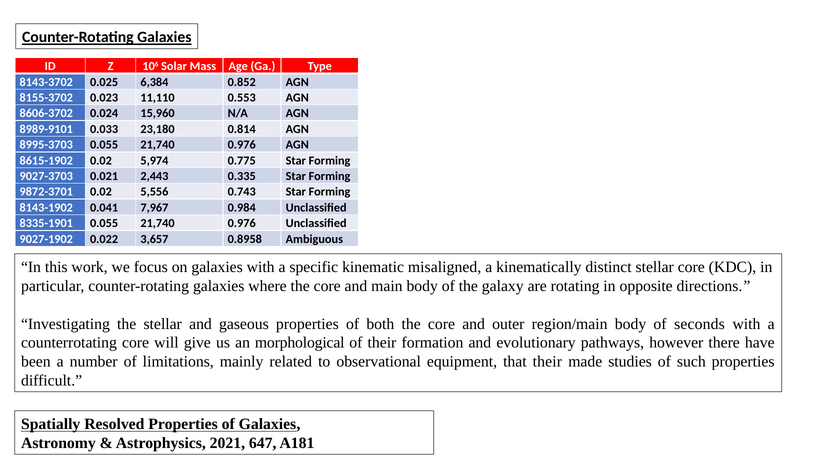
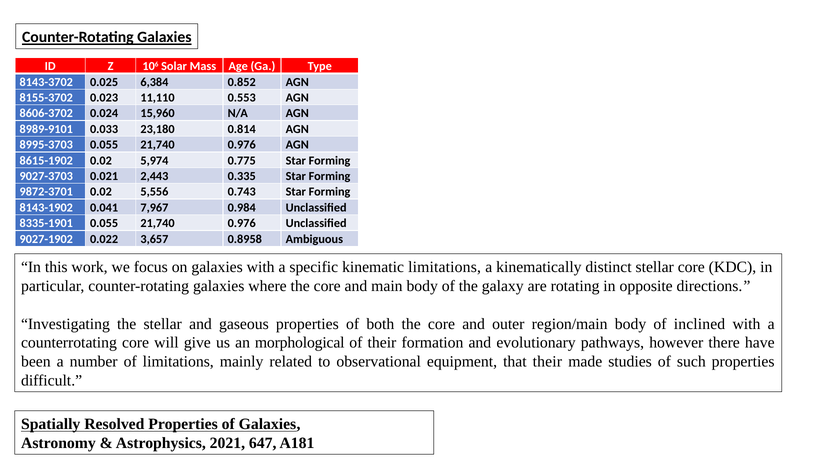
kinematic misaligned: misaligned -> limitations (445, 268)
seconds: seconds -> inclined (700, 324)
